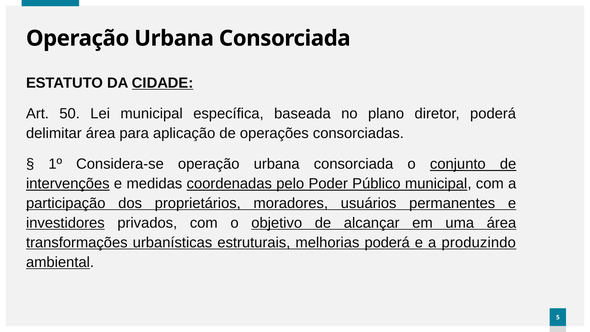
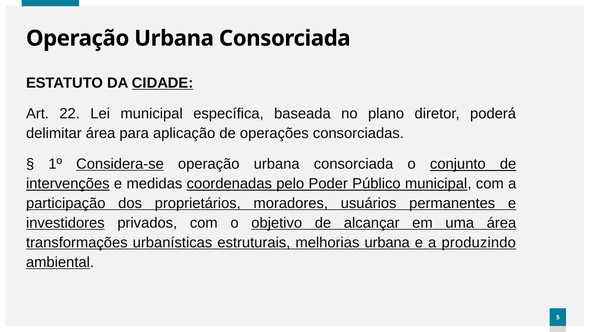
50: 50 -> 22 (70, 114)
Considera-se underline: none -> present (120, 164)
melhorias poderá: poderá -> urbana (387, 242)
